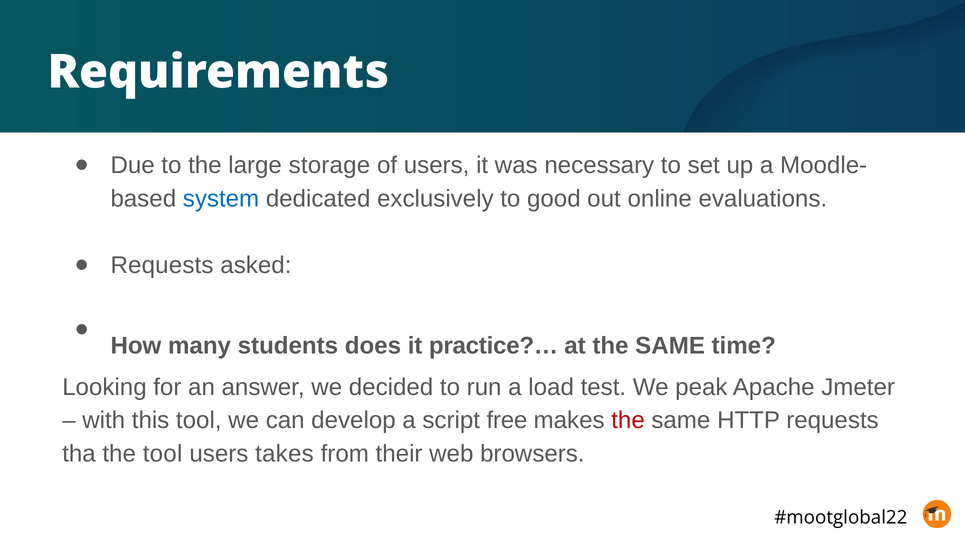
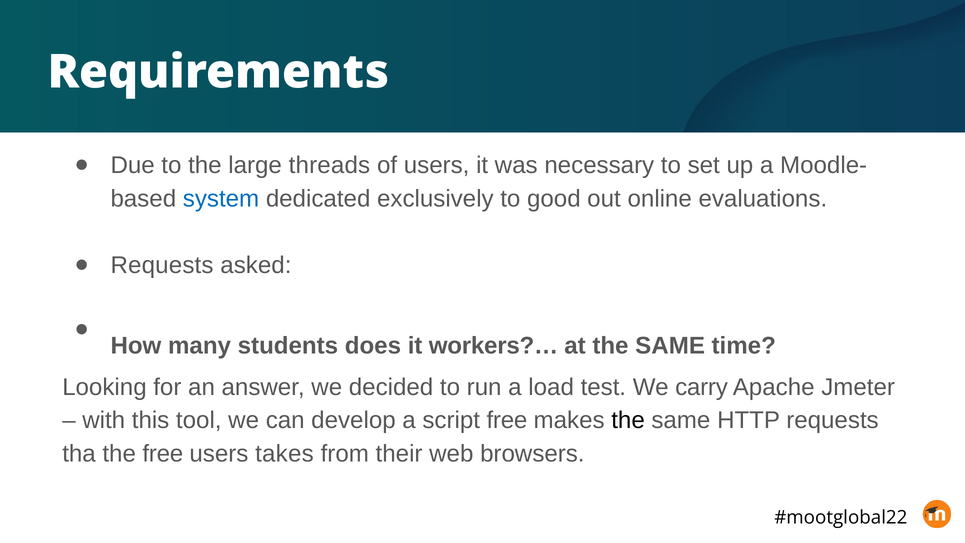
storage: storage -> threads (329, 165)
practice?…: practice?… -> workers?… (493, 346)
peak: peak -> carry (701, 387)
the colour: red -> black (628, 420)
the tool: tool -> free (163, 454)
